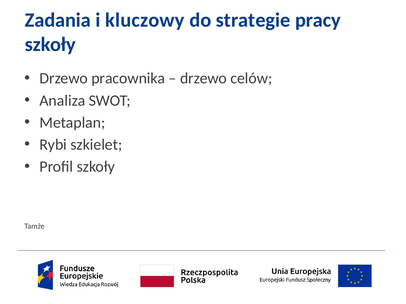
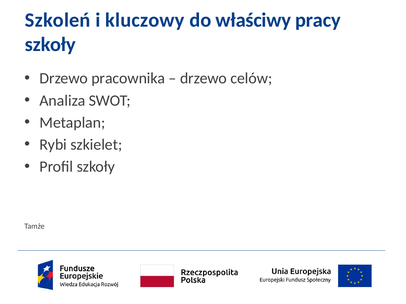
Zadania: Zadania -> Szkoleń (58, 20)
strategie: strategie -> właściwy (253, 20)
